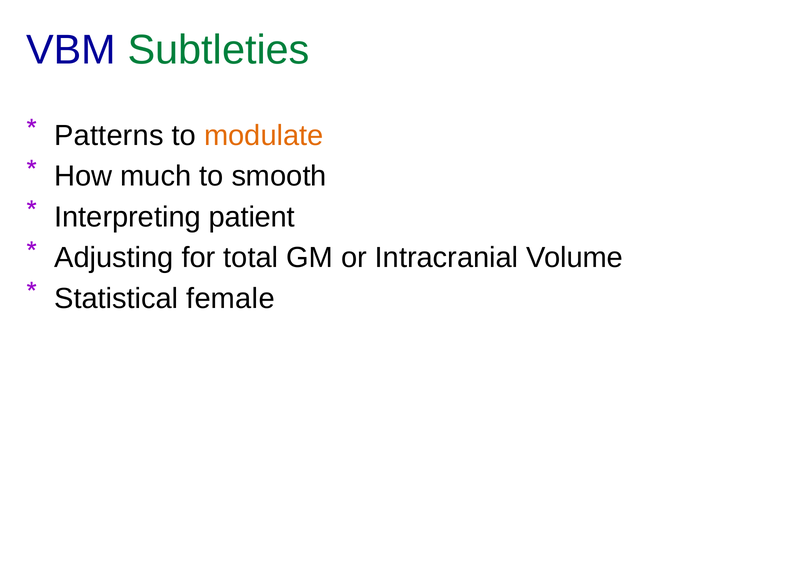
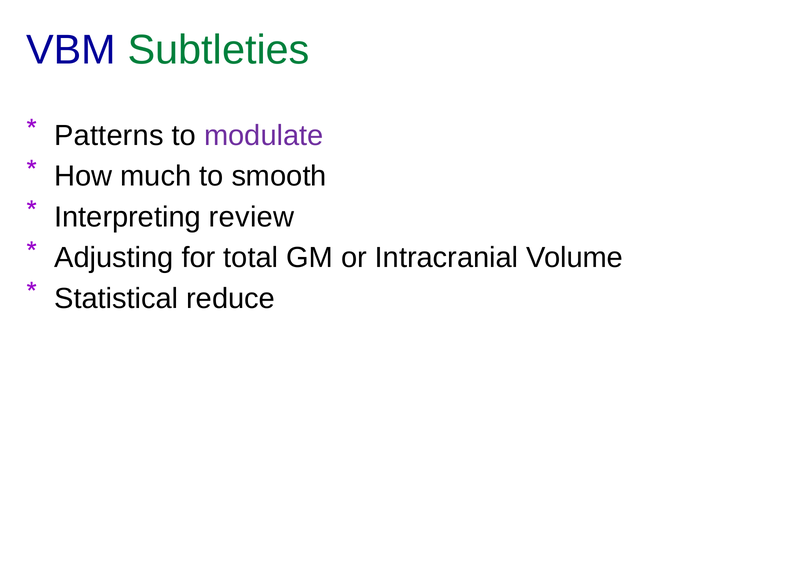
modulate colour: orange -> purple (264, 135)
patient: patient -> review (252, 217)
female: female -> reduce (231, 298)
